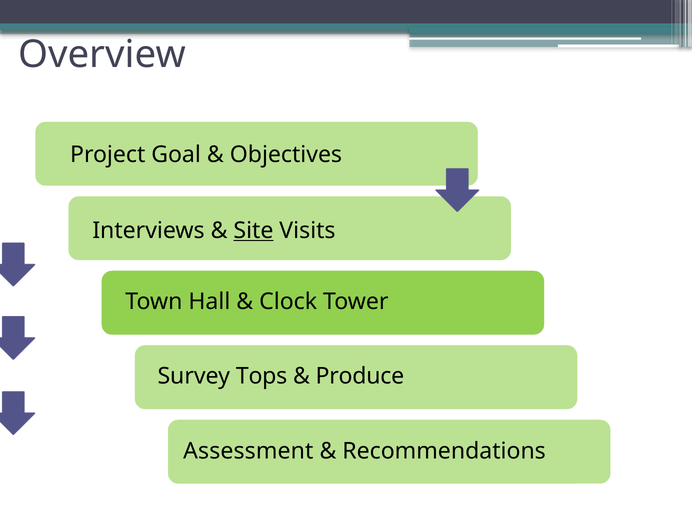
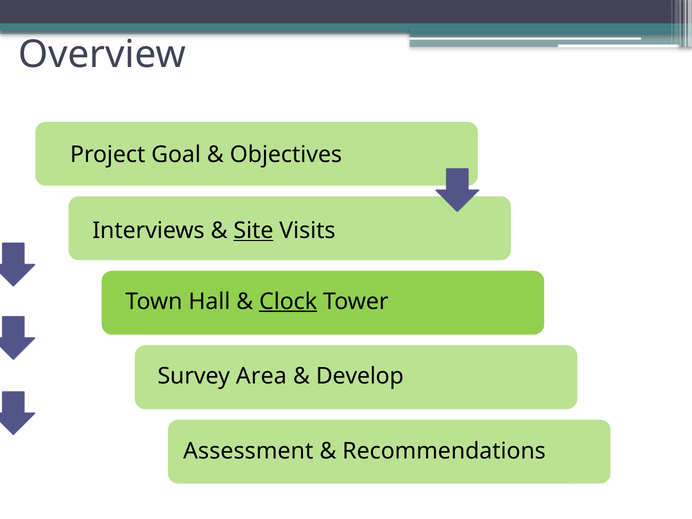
Clock underline: none -> present (288, 301)
Tops: Tops -> Area (261, 376)
Produce: Produce -> Develop (360, 376)
